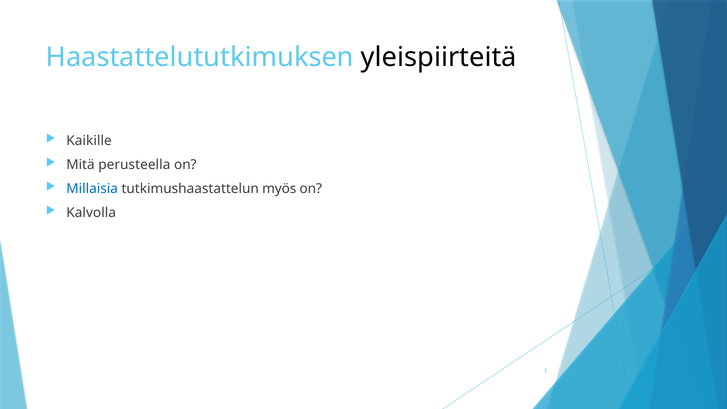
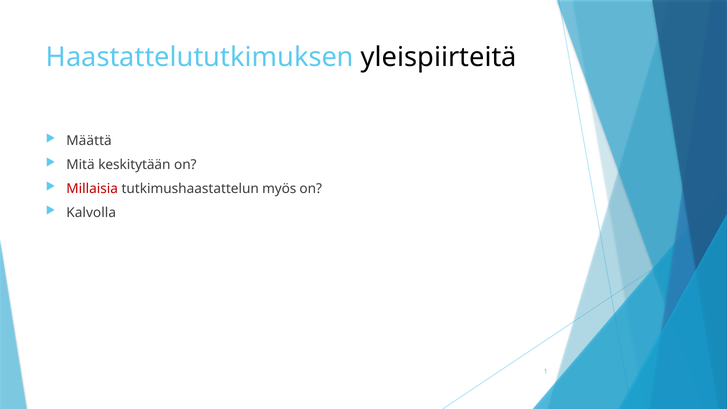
Kaikille: Kaikille -> Määttä (89, 141)
perusteella: perusteella -> keskitytään (134, 165)
Millaisia colour: blue -> red (92, 189)
